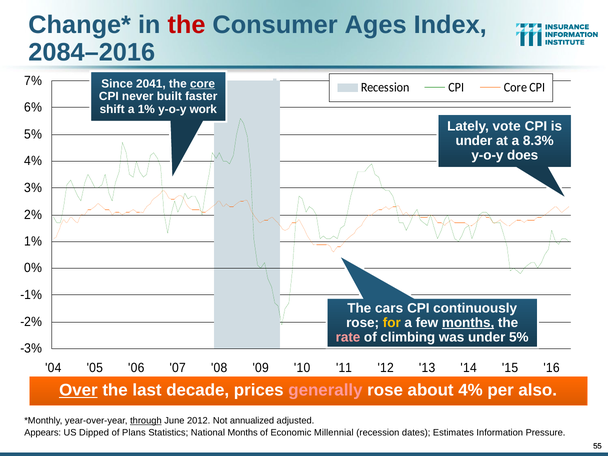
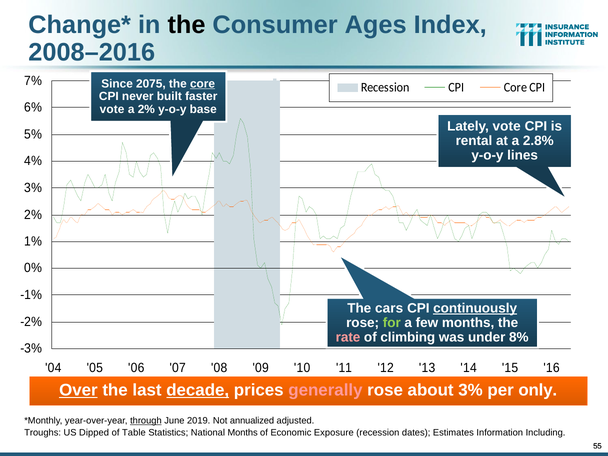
the colour: red -> black (187, 25)
2084–2016: 2084–2016 -> 2008–2016 (92, 52)
2041: 2041 -> 2075 (151, 84)
shift: shift -> vote (112, 109)
a 1%: 1% -> 2% (146, 109)
work: work -> base (203, 109)
under: under -> rental (474, 141)
8.3%: 8.3% -> 2.8% (538, 141)
does: does -> lines (523, 155)
continuously underline: none -> present (475, 308)
for colour: yellow -> light green (392, 323)
months underline: present -> none (468, 323)
under 5%: 5% -> 8% (519, 337)
decade underline: none -> present (198, 390)
about 4%: 4% -> 3% (471, 390)
also: also -> only (538, 390)
2012: 2012 -> 2019 (199, 421)
Appears: Appears -> Troughs (43, 433)
Plans: Plans -> Table (134, 433)
Millennial: Millennial -> Exposure (334, 433)
Pressure: Pressure -> Including (546, 433)
